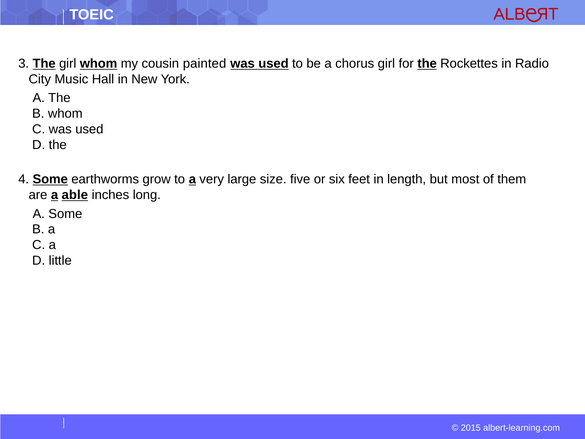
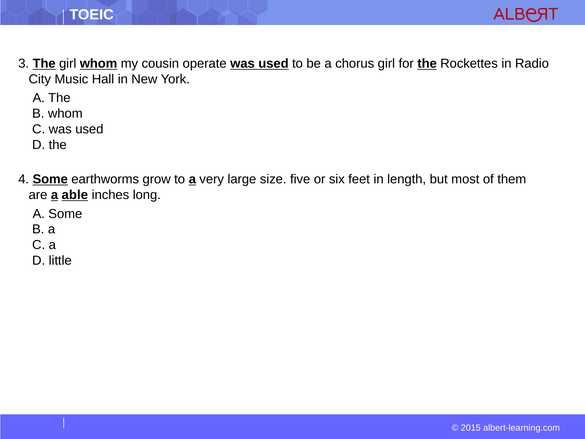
painted: painted -> operate (205, 64)
